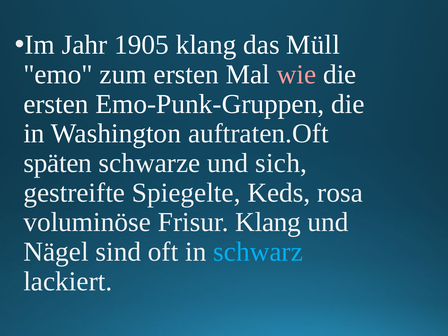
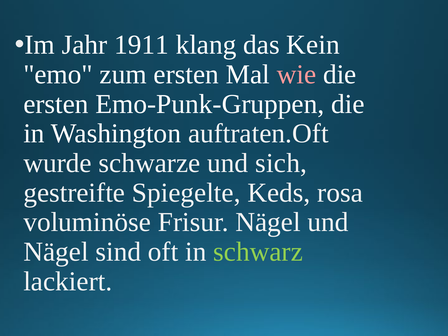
1905: 1905 -> 1911 (141, 45)
Müll: Müll -> Kein (313, 45)
späten: späten -> wurde (58, 163)
Frisur Klang: Klang -> Nägel (268, 222)
schwarz colour: light blue -> light green (258, 252)
